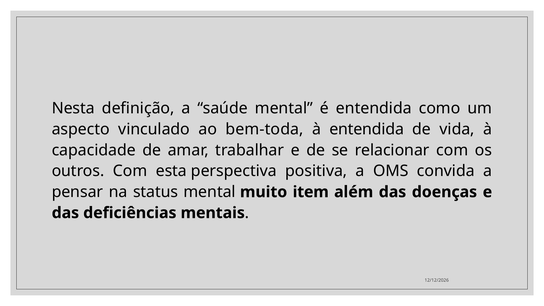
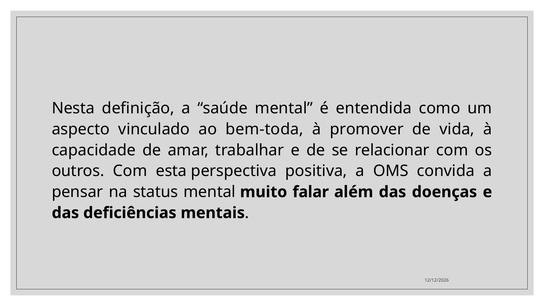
à entendida: entendida -> promover (367, 129)
item: item -> falar (311, 192)
